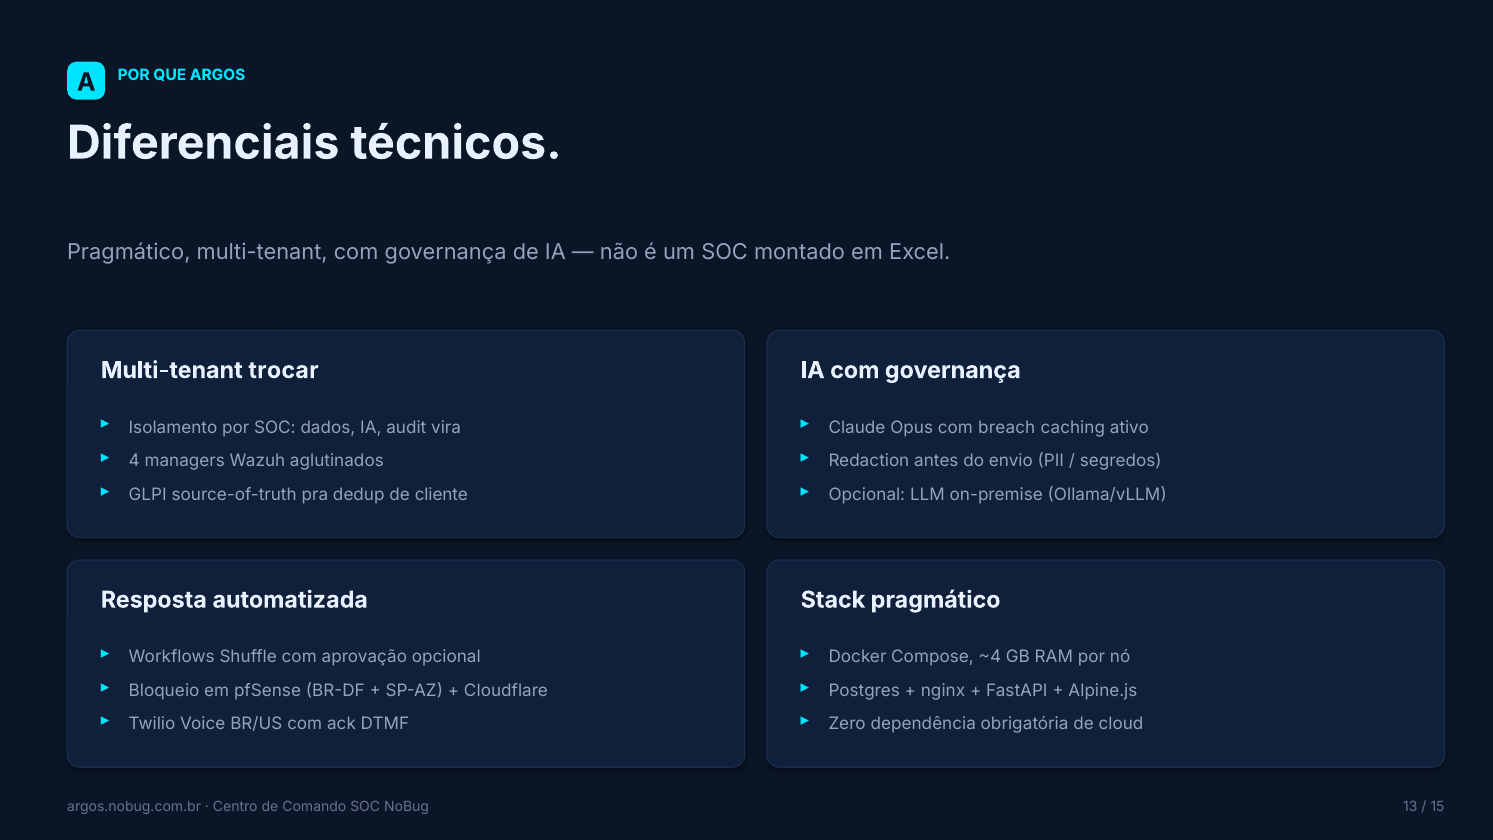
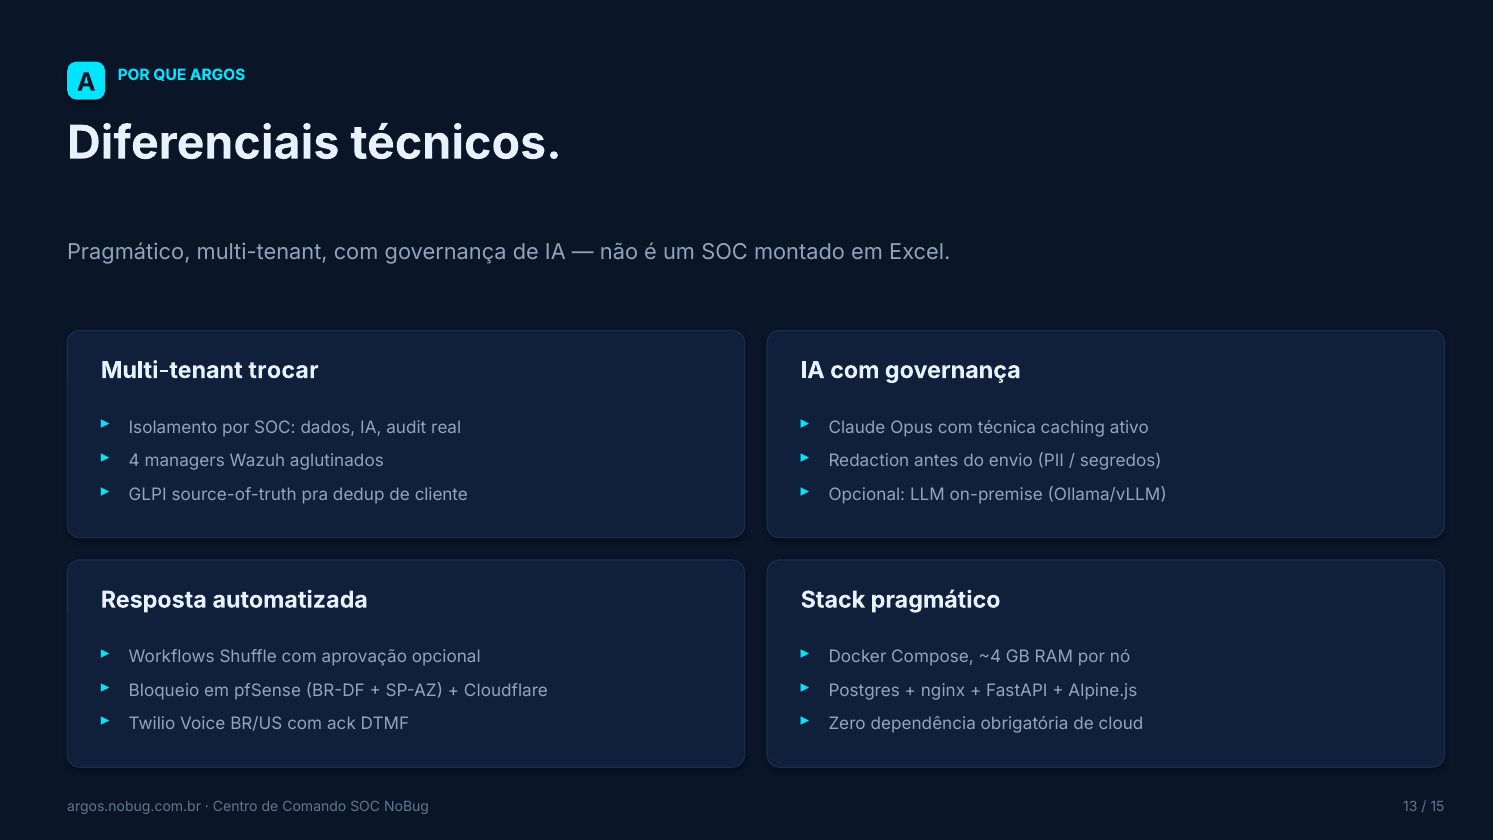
vira: vira -> real (446, 427)
breach: breach -> técnica (1007, 427)
